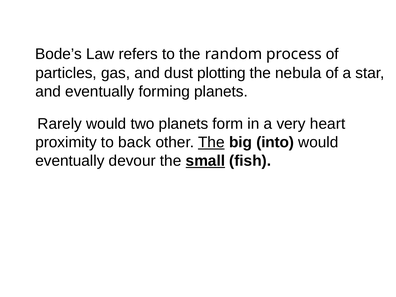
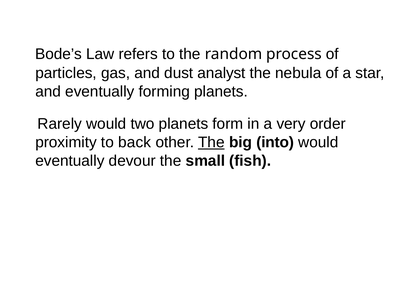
plotting: plotting -> analyst (221, 73)
heart: heart -> order (328, 124)
small underline: present -> none (205, 161)
